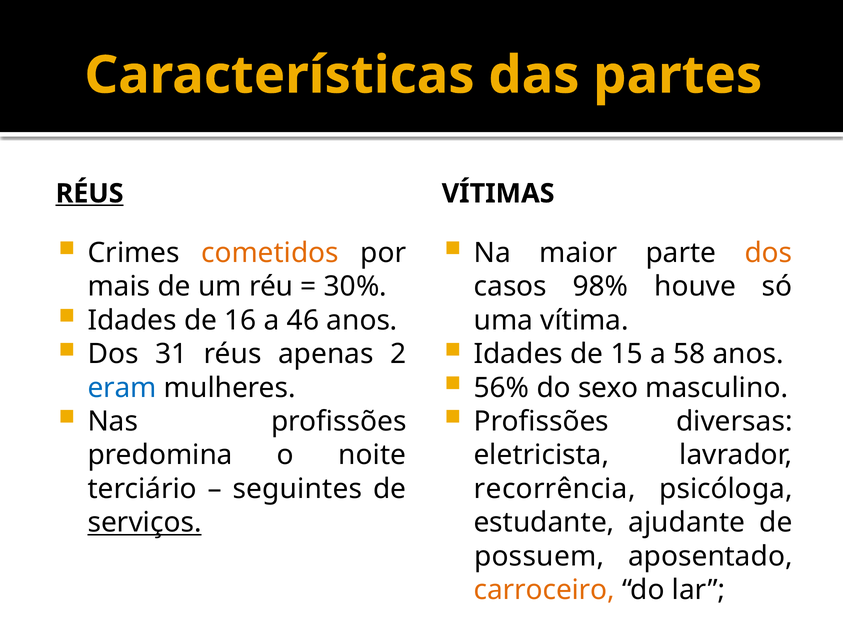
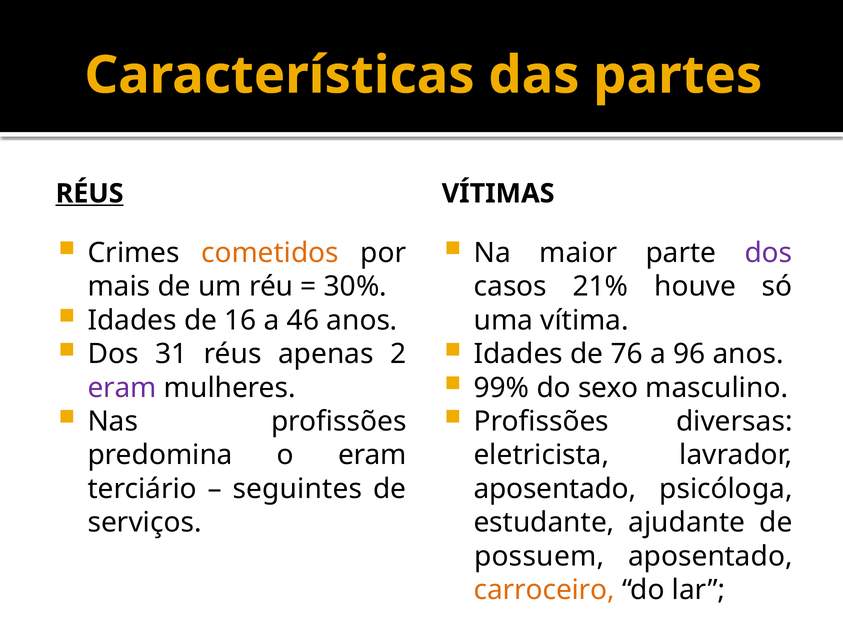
dos colour: orange -> purple (769, 253)
98%: 98% -> 21% (601, 287)
15: 15 -> 76 (627, 354)
58: 58 -> 96 (689, 354)
56%: 56% -> 99% (501, 388)
eram colour: blue -> purple (122, 388)
o noite: noite -> eram (372, 455)
recorrência: recorrência -> aposentado (555, 489)
serviços underline: present -> none (145, 523)
